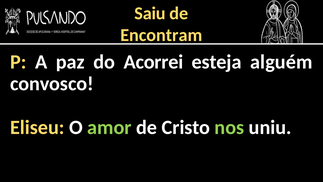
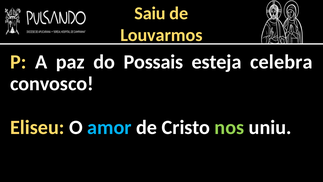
Encontram: Encontram -> Louvarmos (161, 35)
Acorrei: Acorrei -> Possais (153, 62)
alguém: alguém -> celebra (281, 62)
amor colour: light green -> light blue (109, 127)
